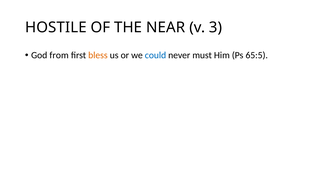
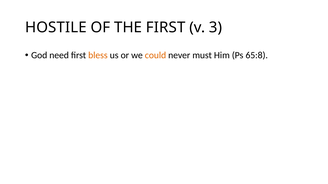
THE NEAR: NEAR -> FIRST (166, 28)
from: from -> need (59, 55)
could colour: blue -> orange (155, 55)
65:5: 65:5 -> 65:8 (257, 55)
